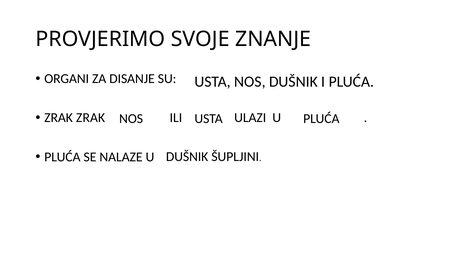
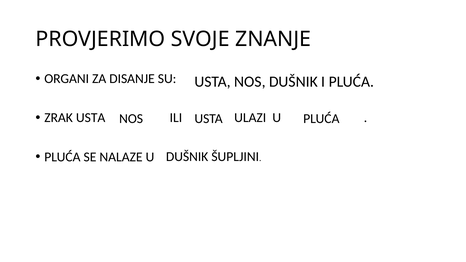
ZRAK ZRAK: ZRAK -> USTA (91, 118)
